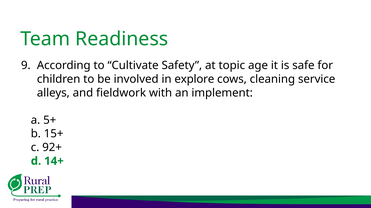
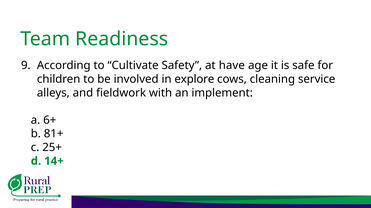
topic: topic -> have (232, 66)
5+: 5+ -> 6+ (50, 120)
15+: 15+ -> 81+ (54, 134)
92+: 92+ -> 25+ (52, 148)
